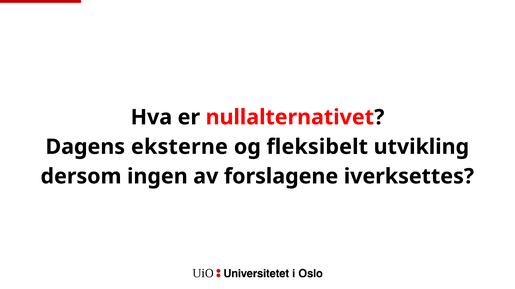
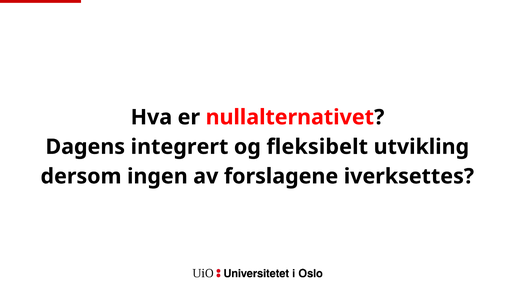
eksterne: eksterne -> integrert (179, 147)
